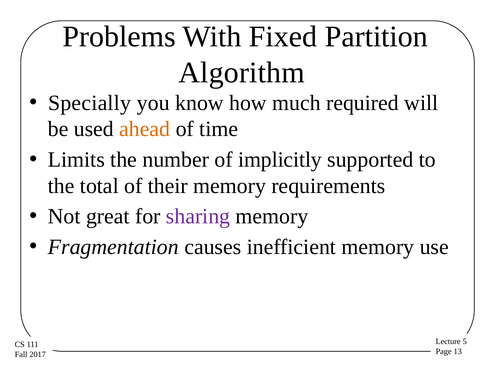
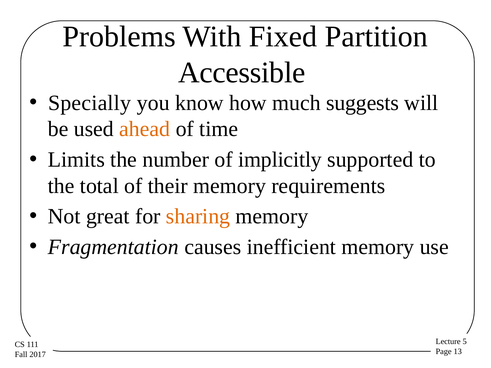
Algorithm: Algorithm -> Accessible (242, 73)
required: required -> suggests (363, 103)
sharing colour: purple -> orange (198, 217)
